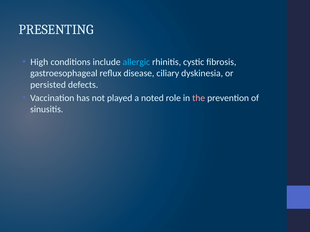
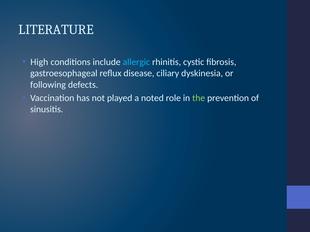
PRESENTING: PRESENTING -> LITERATURE (56, 30)
persisted: persisted -> following (48, 85)
the colour: pink -> light green (199, 98)
